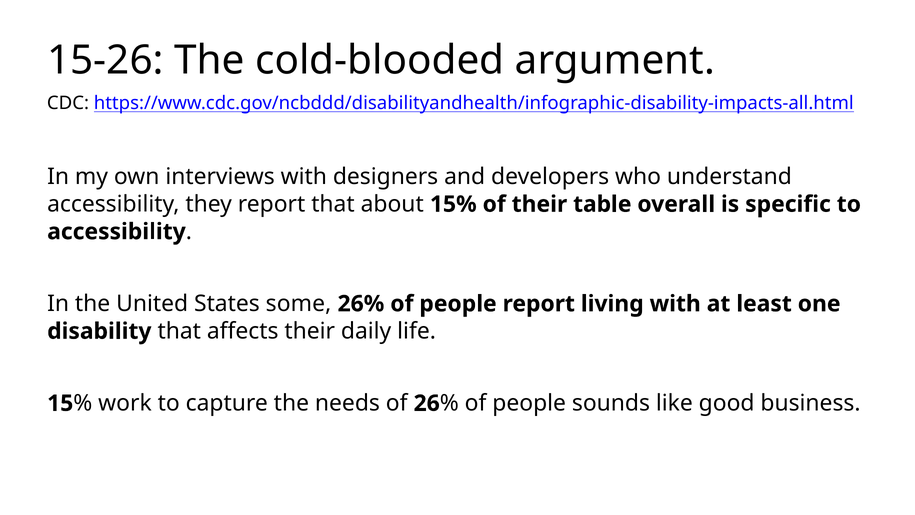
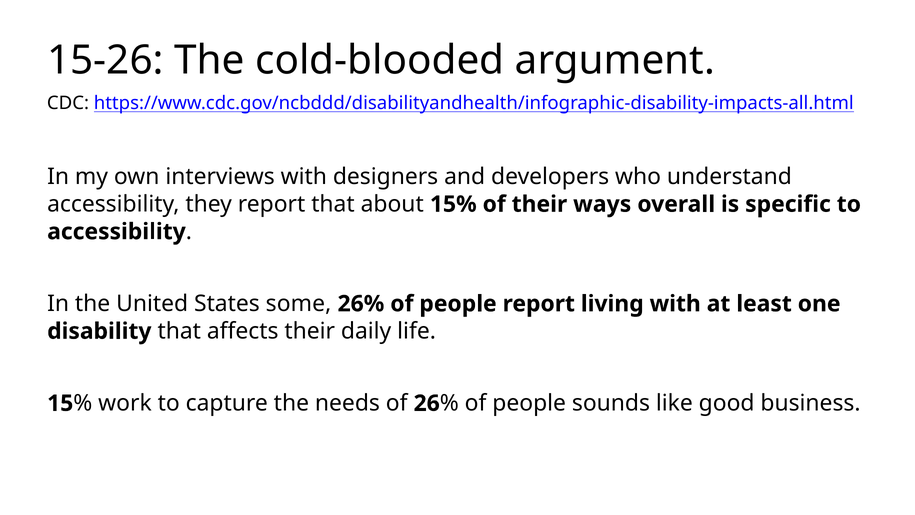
table: table -> ways (602, 204)
